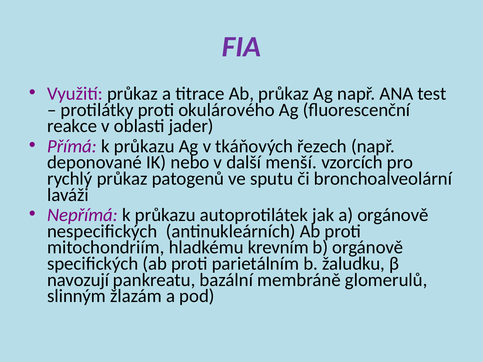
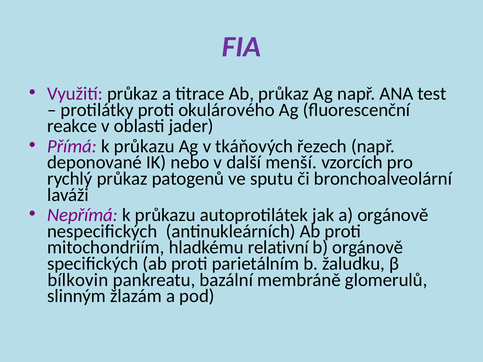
krevním: krevním -> relativní (278, 248)
navozují: navozují -> bílkovin (78, 280)
